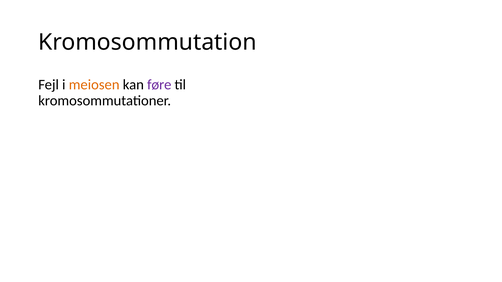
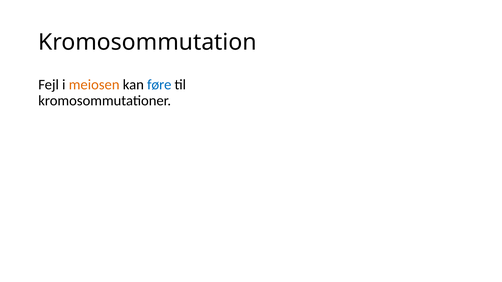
føre colour: purple -> blue (159, 85)
